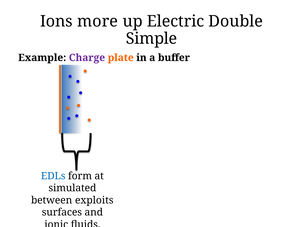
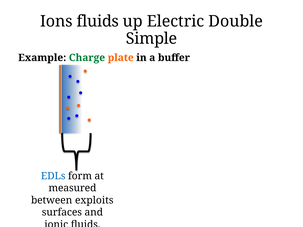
Ions more: more -> fluids (98, 21)
Charge colour: purple -> green (87, 58)
simulated: simulated -> measured (72, 188)
